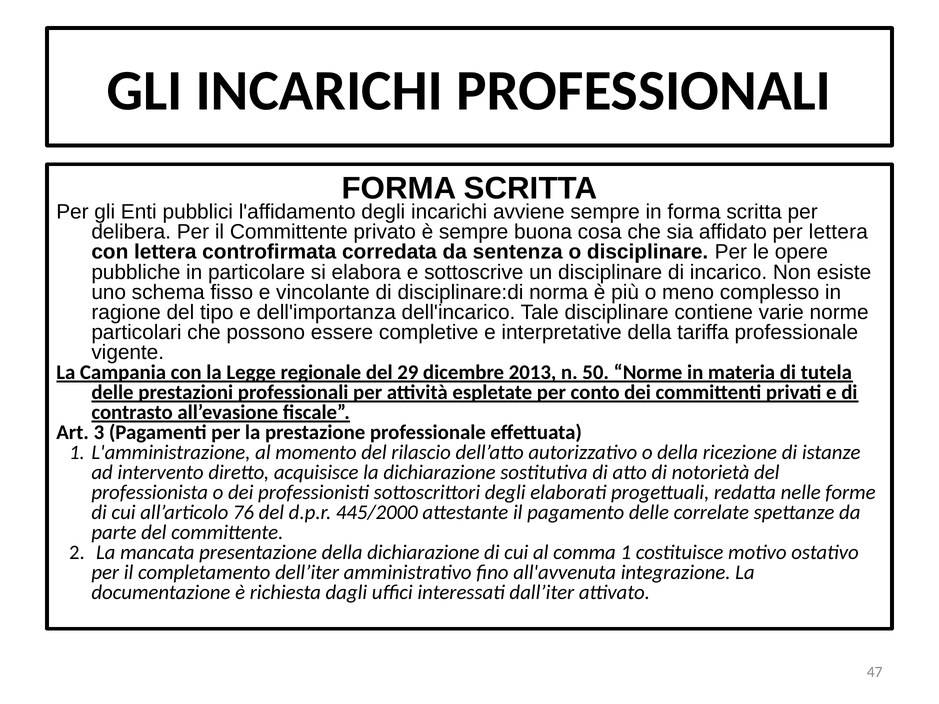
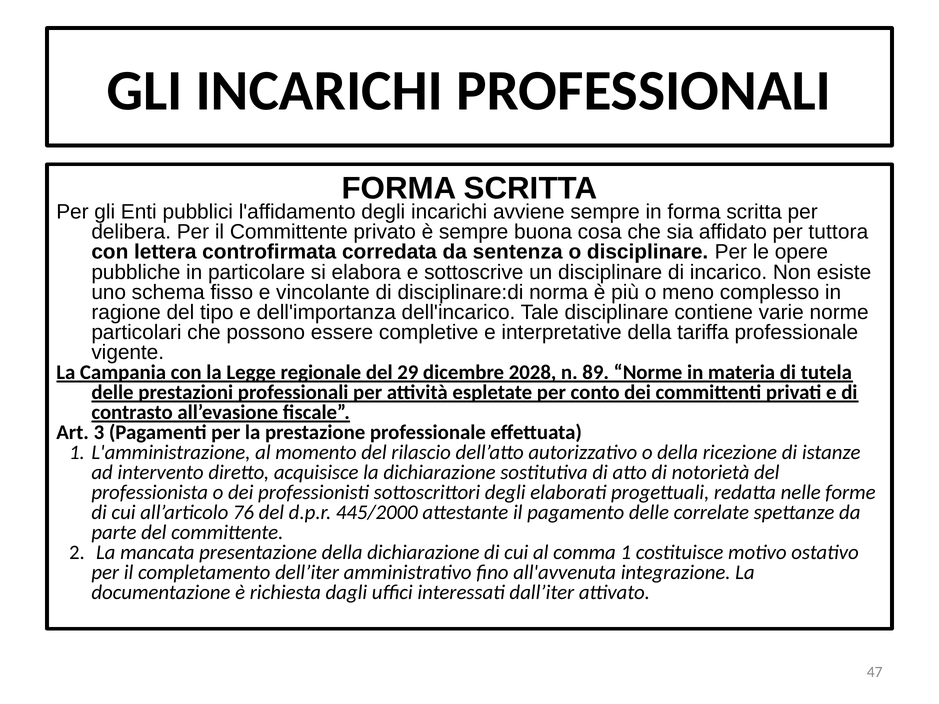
per lettera: lettera -> tuttora (838, 232)
2013: 2013 -> 2028 (533, 372)
50: 50 -> 89 (596, 372)
